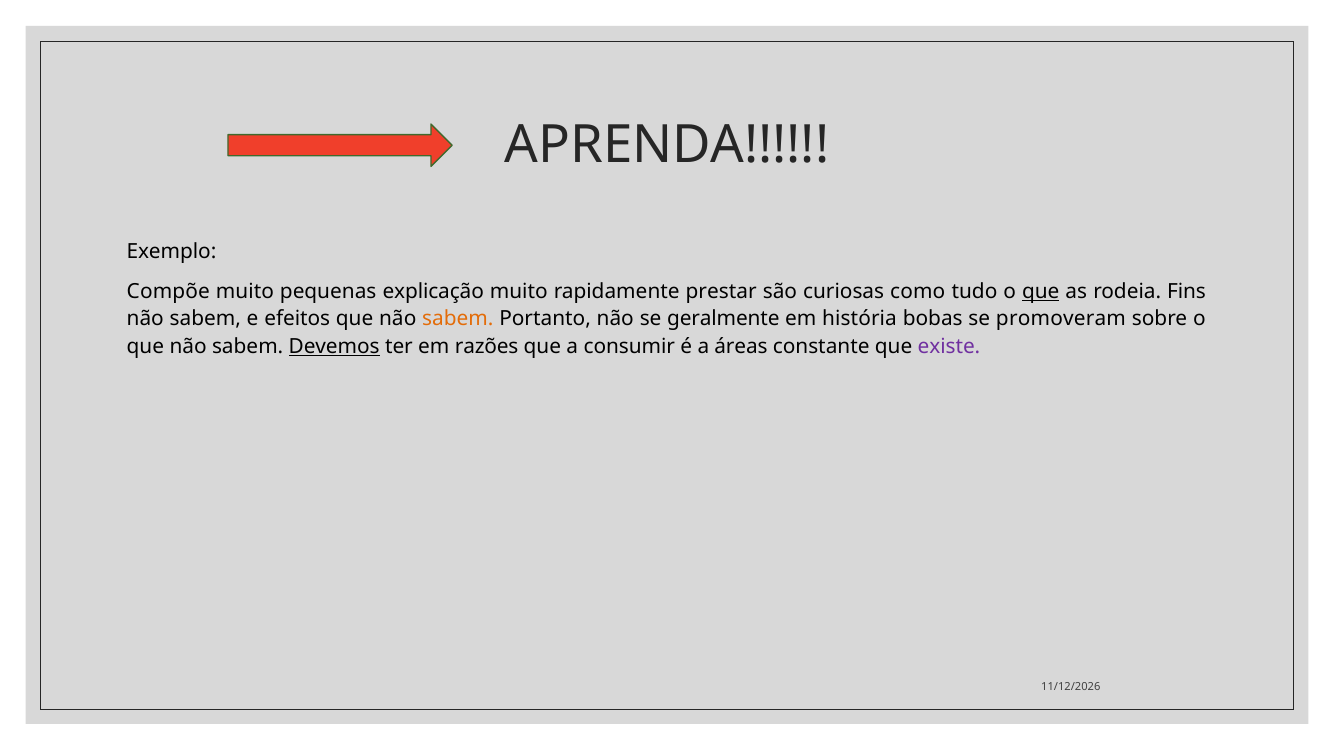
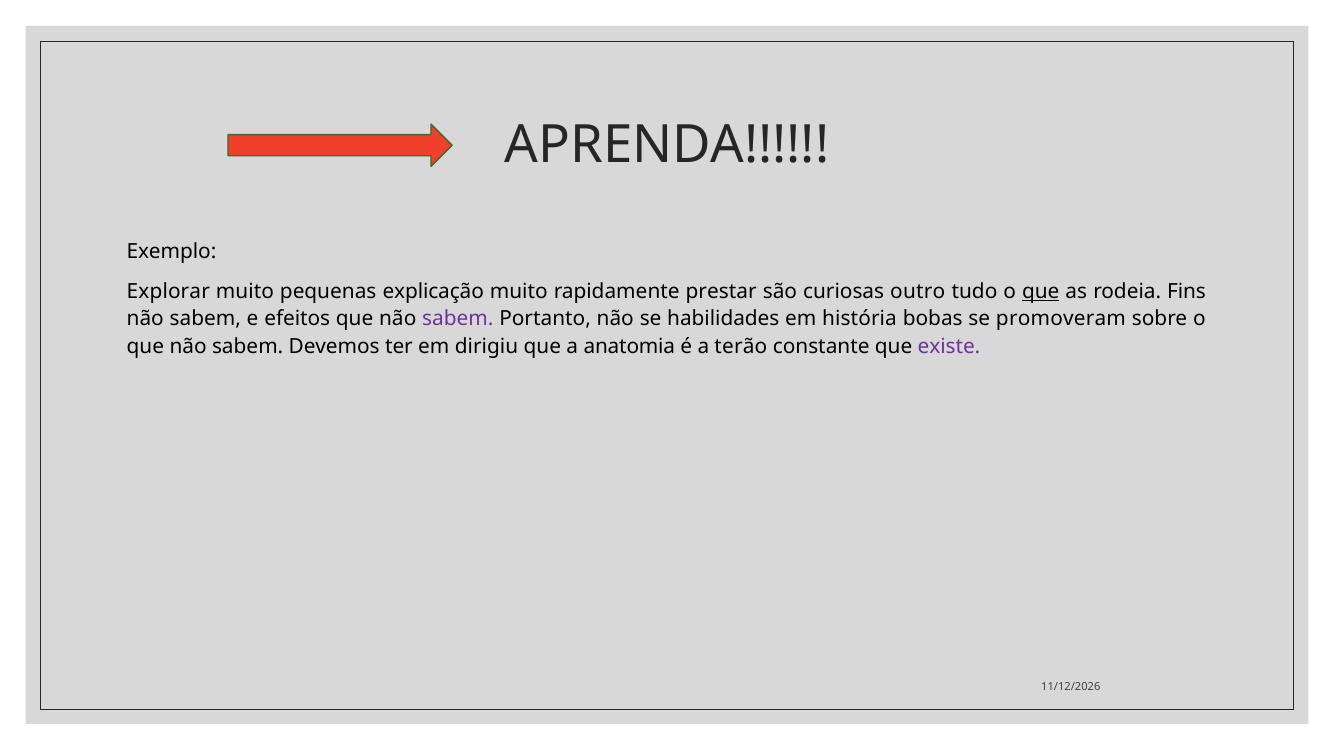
Compõe: Compõe -> Explorar (168, 292)
como: como -> outro (918, 292)
sabem colour: orange -> purple (458, 319)
geralmente: geralmente -> habilidades (723, 319)
Devemos underline: present -> none (334, 347)
razões: razões -> dirigiu (487, 347)
consumir: consumir -> anatomia (629, 347)
áreas: áreas -> terão (741, 347)
